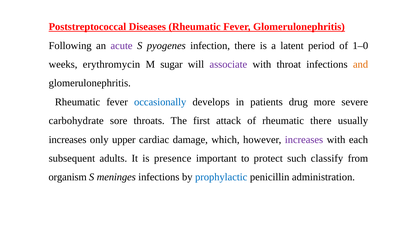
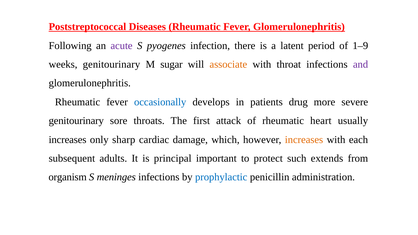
1–0: 1–0 -> 1–9 (360, 46)
weeks erythromycin: erythromycin -> genitourinary (111, 64)
associate colour: purple -> orange (228, 64)
and colour: orange -> purple (361, 64)
carbohydrate: carbohydrate -> genitourinary (76, 121)
rheumatic there: there -> heart (321, 121)
upper: upper -> sharp (124, 140)
increases colour: purple -> orange (304, 140)
presence: presence -> principal (173, 158)
classify: classify -> extends (327, 158)
